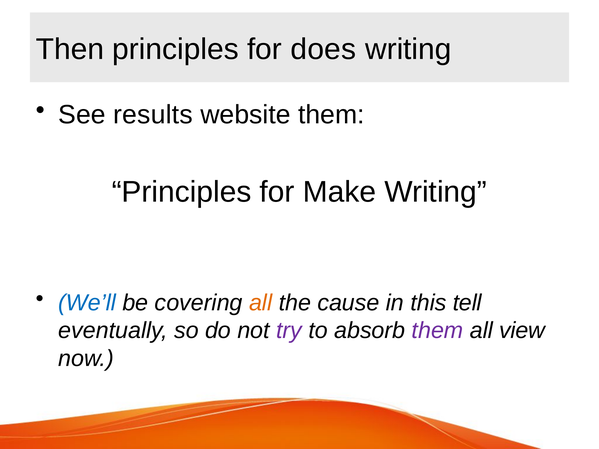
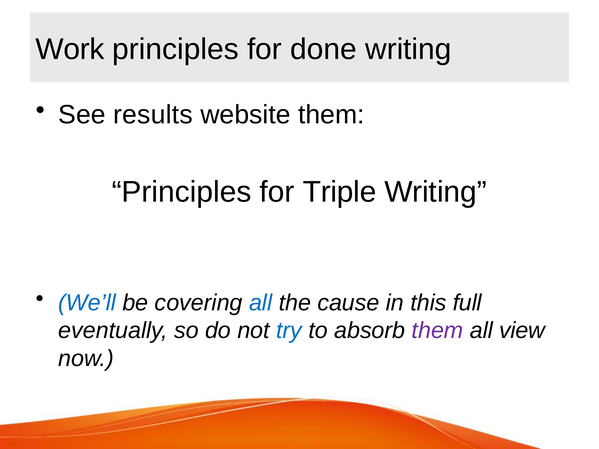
Then: Then -> Work (70, 49)
does: does -> done (323, 49)
Make: Make -> Triple (340, 192)
all colour: orange -> blue (261, 303)
tell: tell -> full (467, 303)
try colour: purple -> blue (289, 331)
